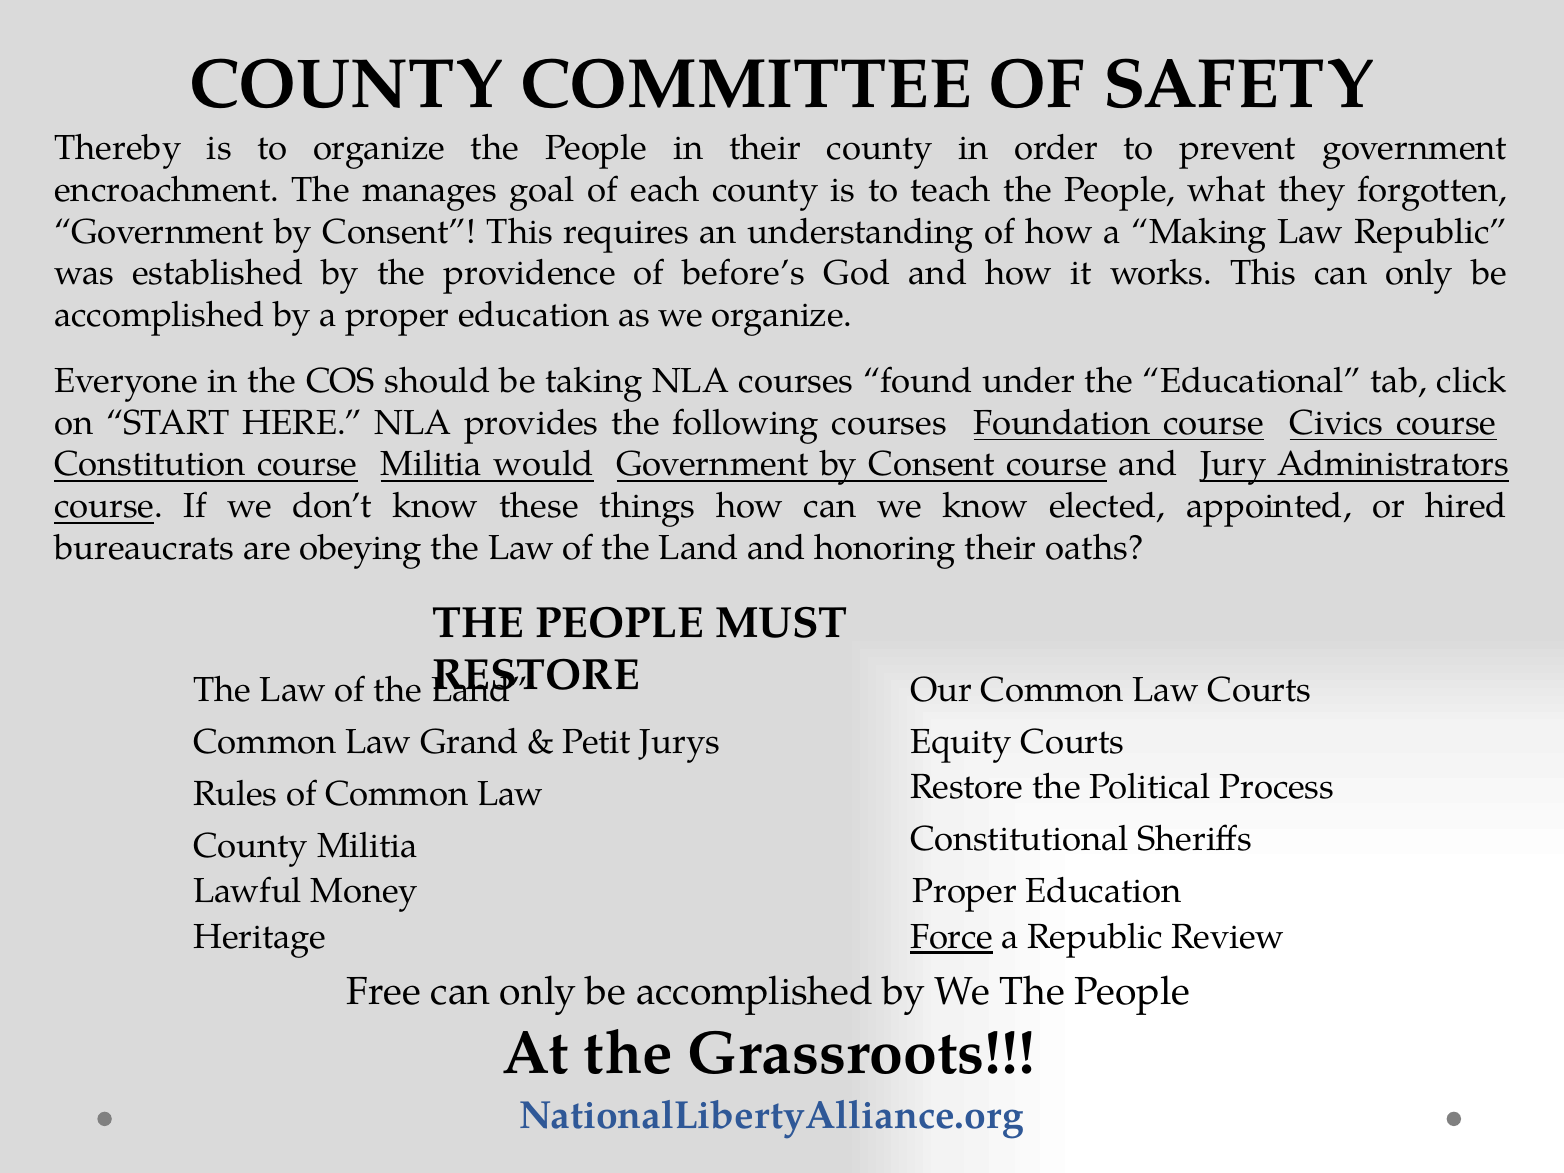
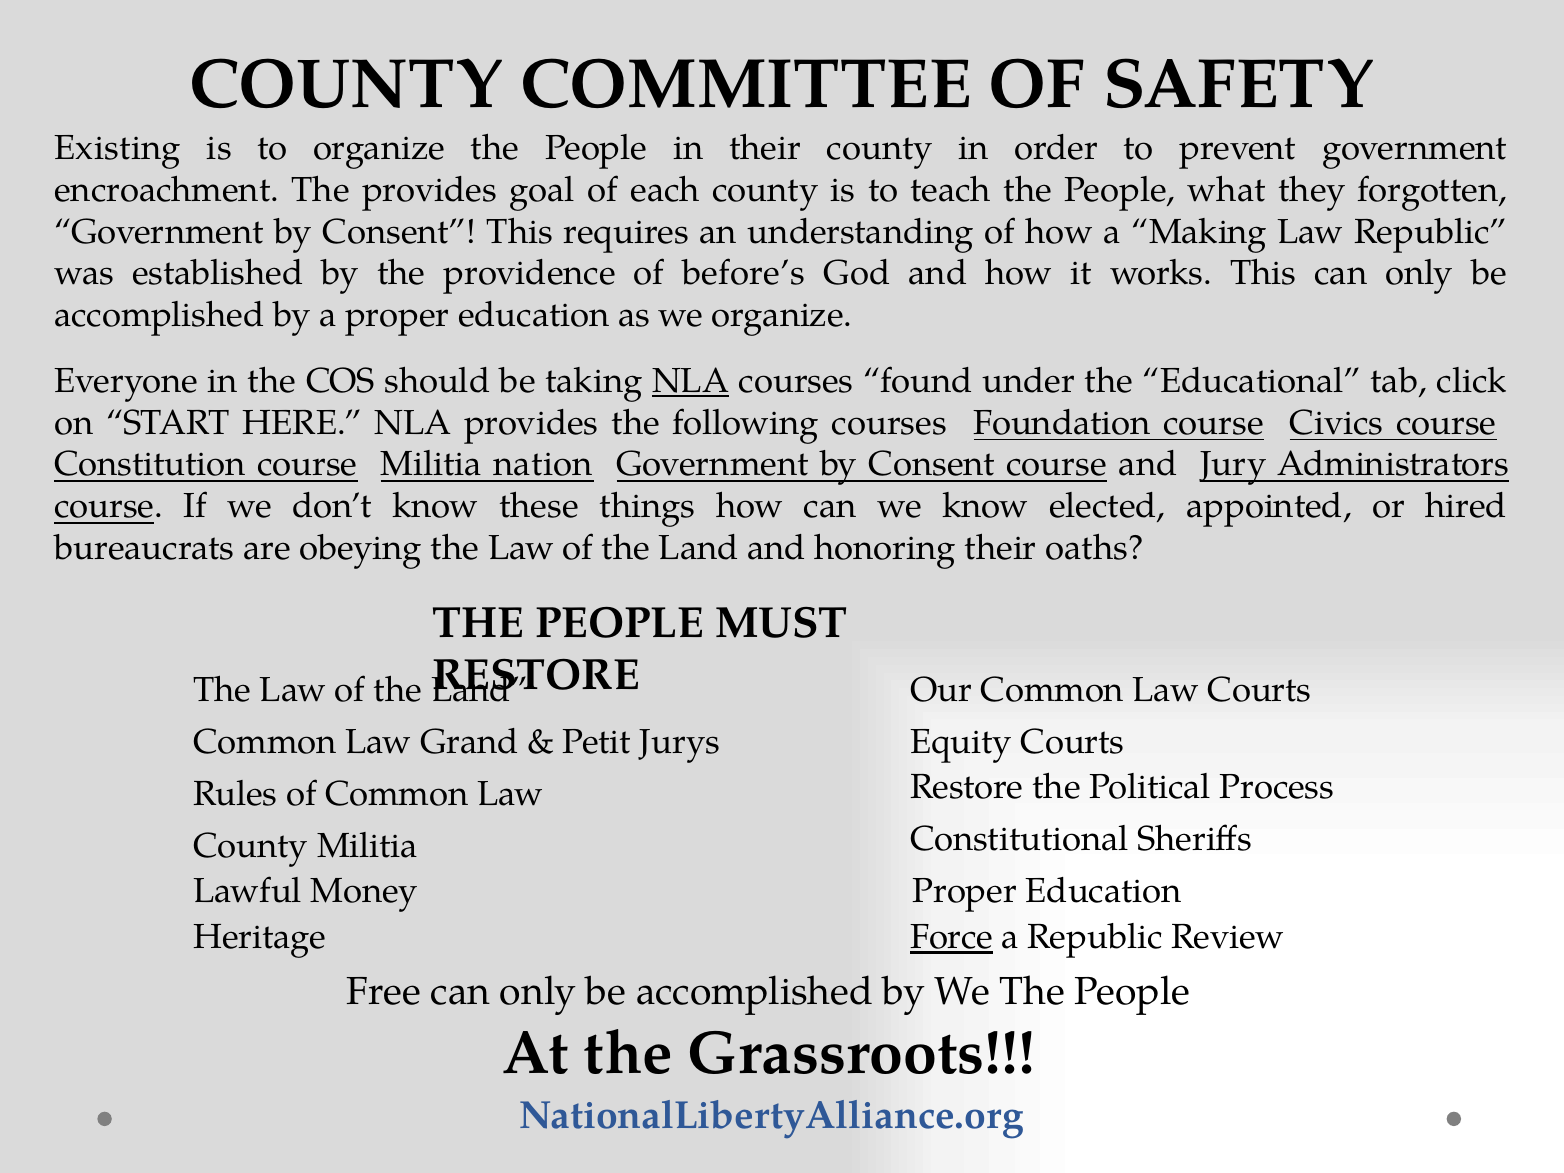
Thereby: Thereby -> Existing (118, 148)
The manages: manages -> provides (430, 190)
NLA underline: none -> present (691, 381)
would: would -> nation (543, 464)
